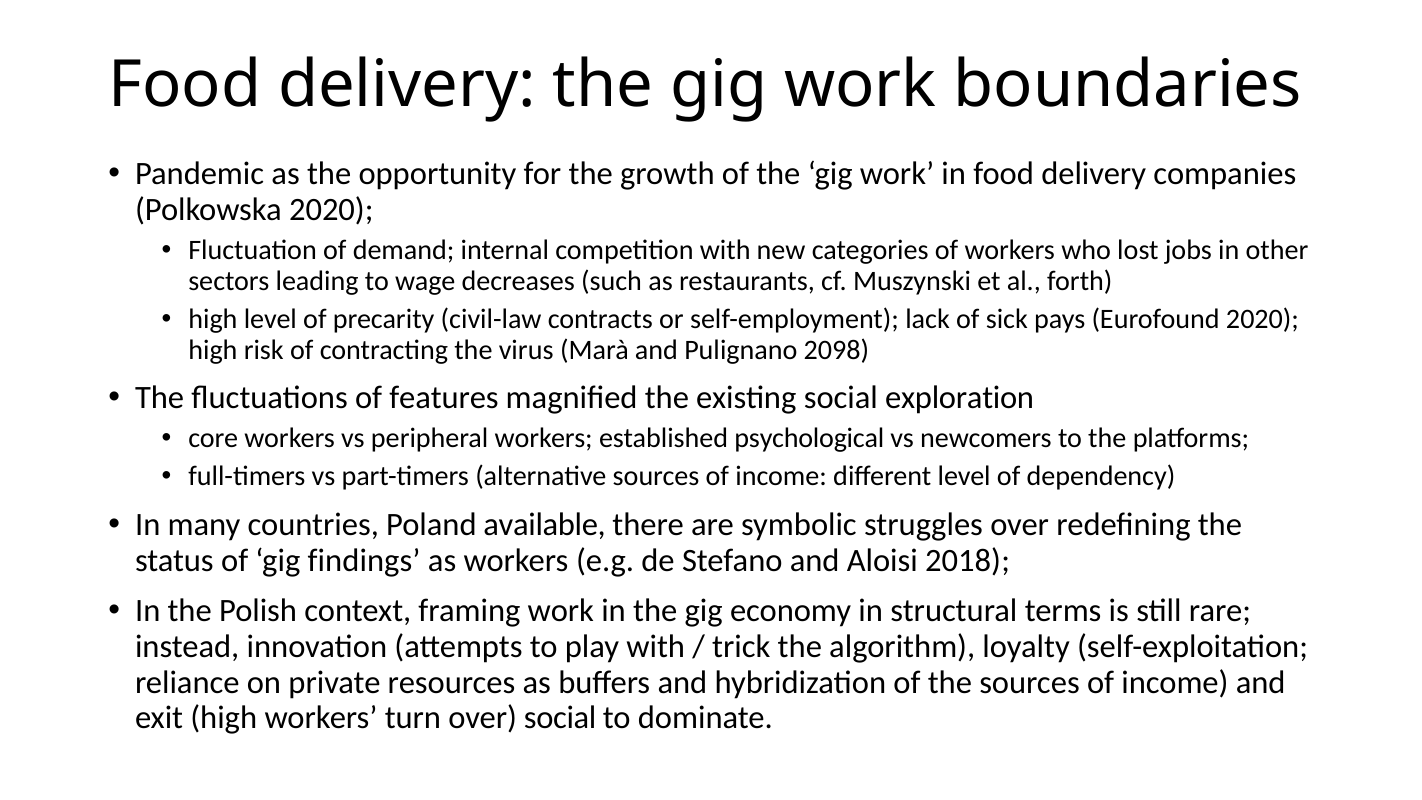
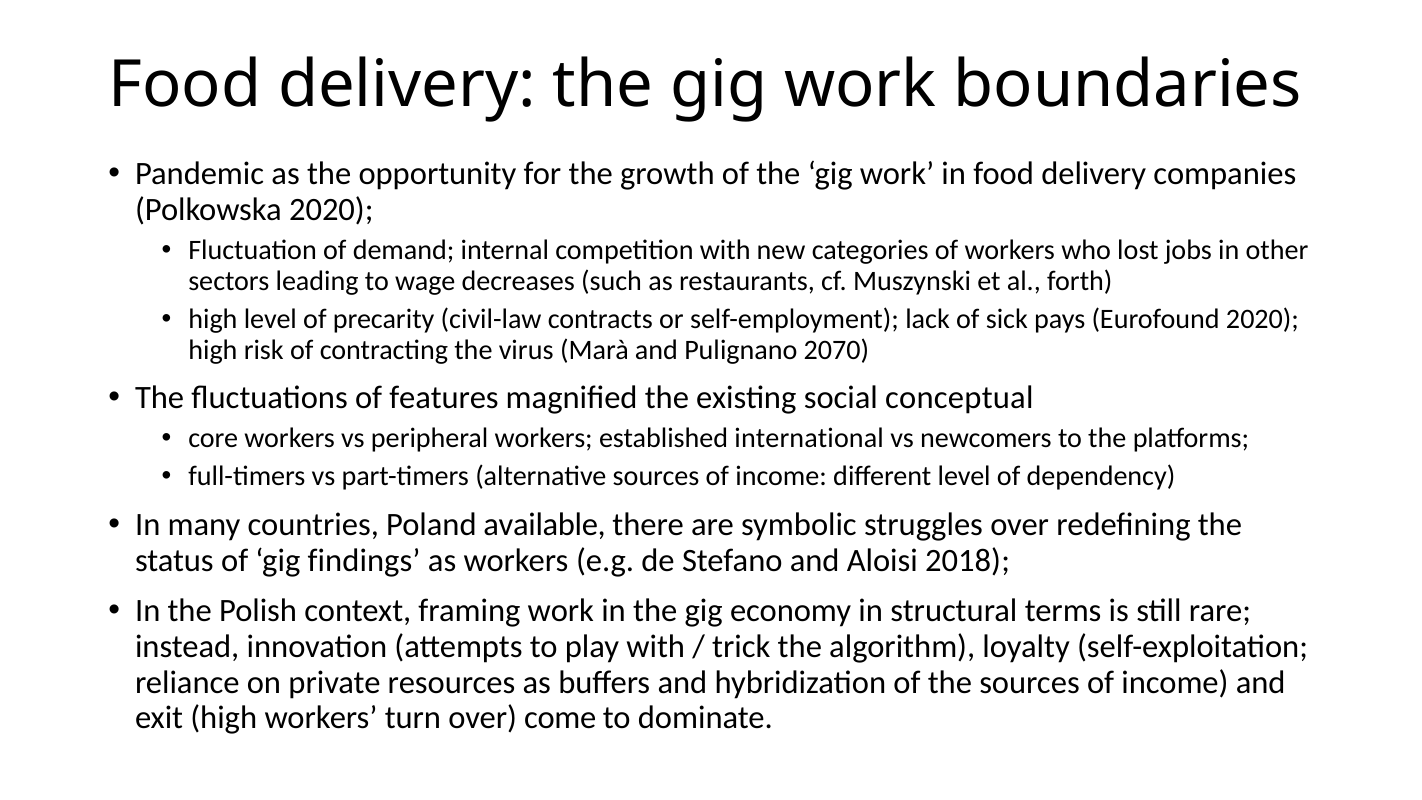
2098: 2098 -> 2070 (836, 350)
exploration: exploration -> conceptual (959, 398)
psychological: psychological -> international (809, 438)
over social: social -> come (560, 718)
